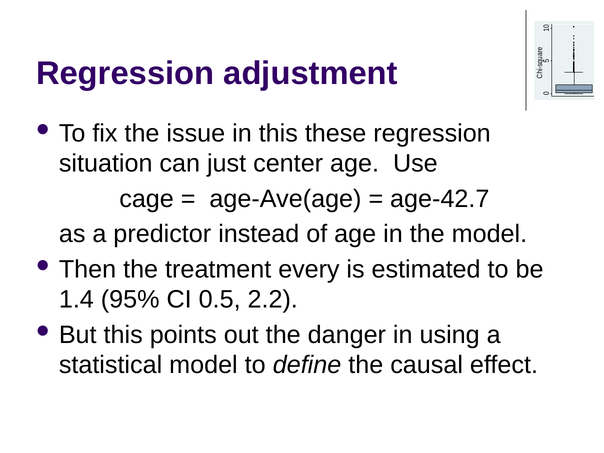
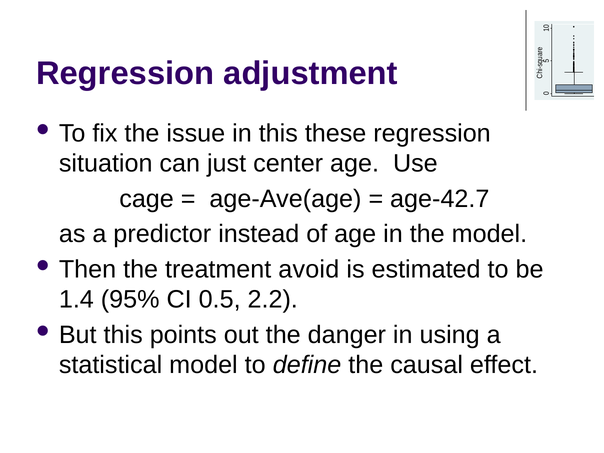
every: every -> avoid (309, 269)
